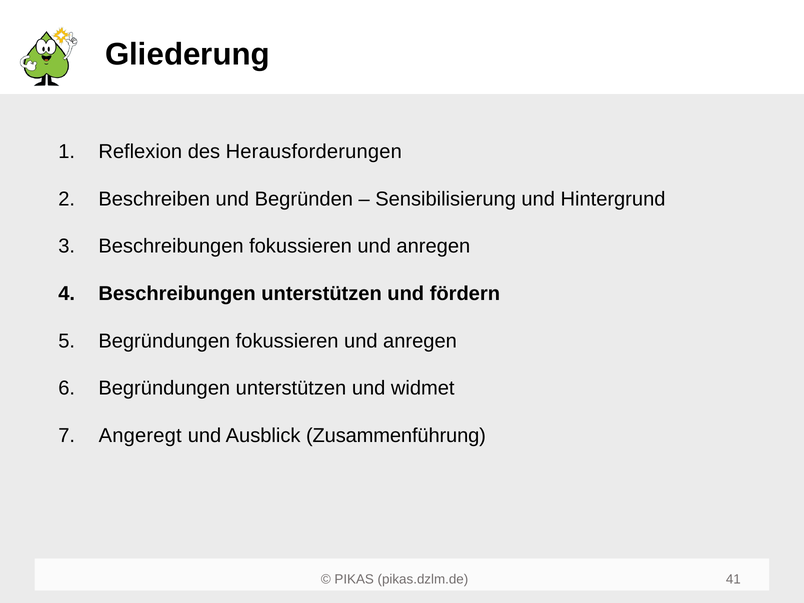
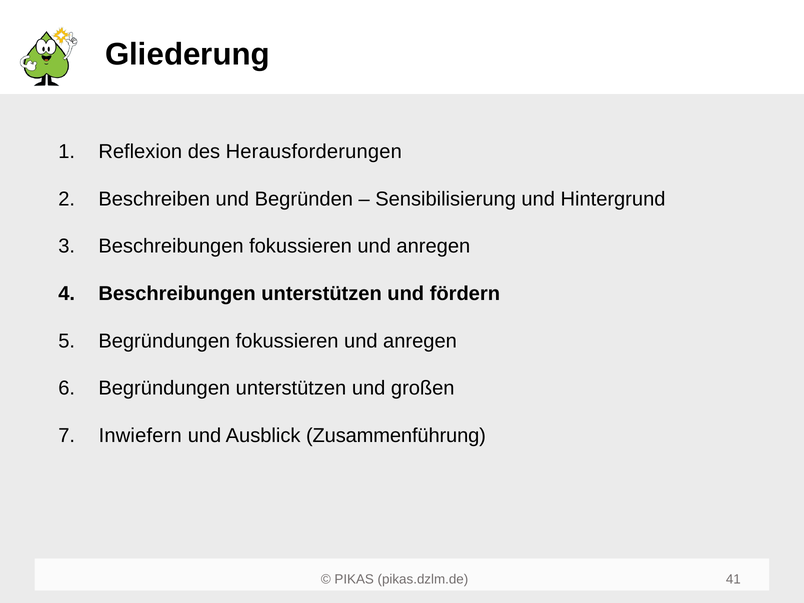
widmet: widmet -> großen (423, 388)
Angeregt: Angeregt -> Inwiefern (140, 436)
